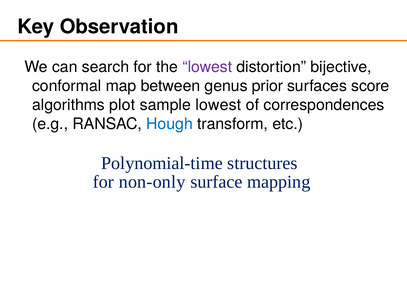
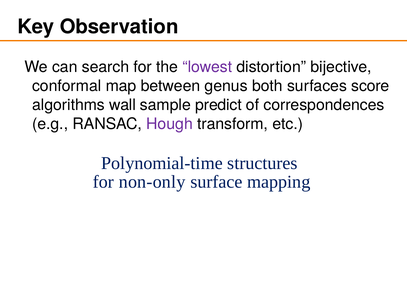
prior: prior -> both (267, 86)
plot: plot -> wall (122, 105)
sample lowest: lowest -> predict (219, 105)
Hough colour: blue -> purple (170, 124)
